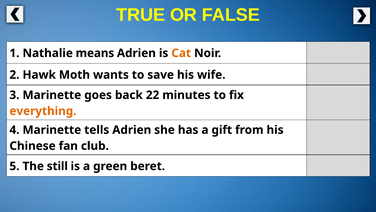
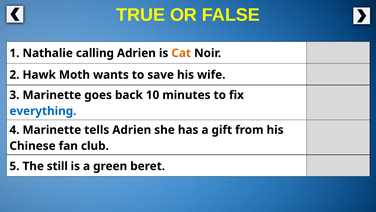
means: means -> calling (95, 53)
22: 22 -> 10 (153, 95)
everything colour: orange -> blue (43, 111)
